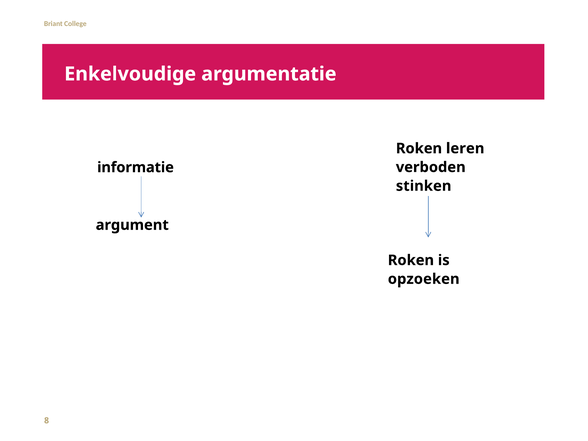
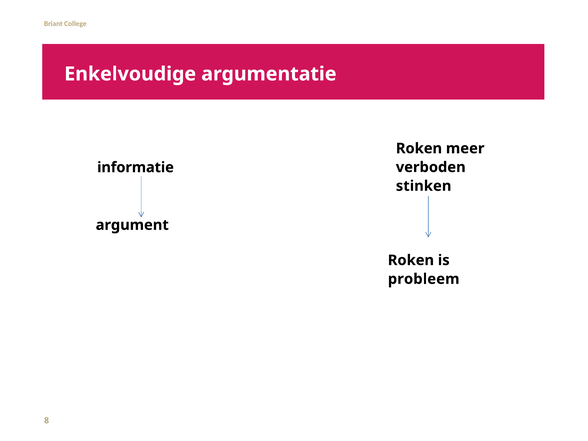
leren: leren -> meer (465, 148)
opzoeken: opzoeken -> probleem (424, 279)
